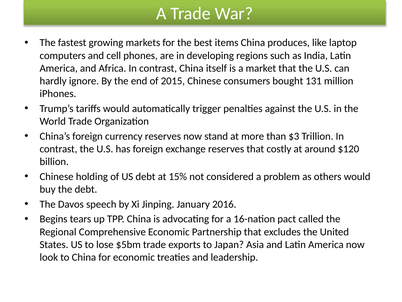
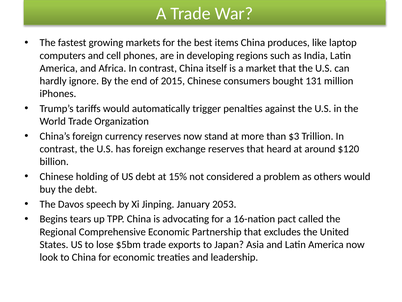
costly: costly -> heard (279, 149)
2016: 2016 -> 2053 (224, 204)
